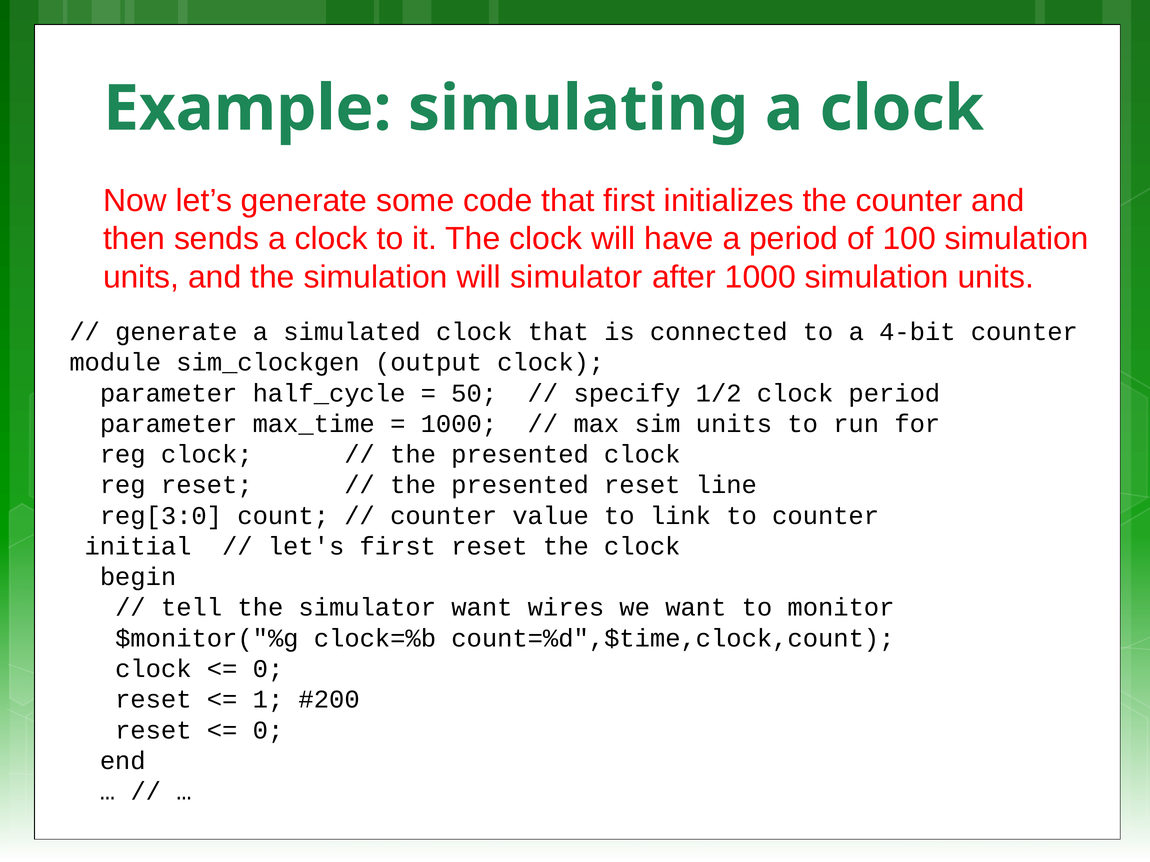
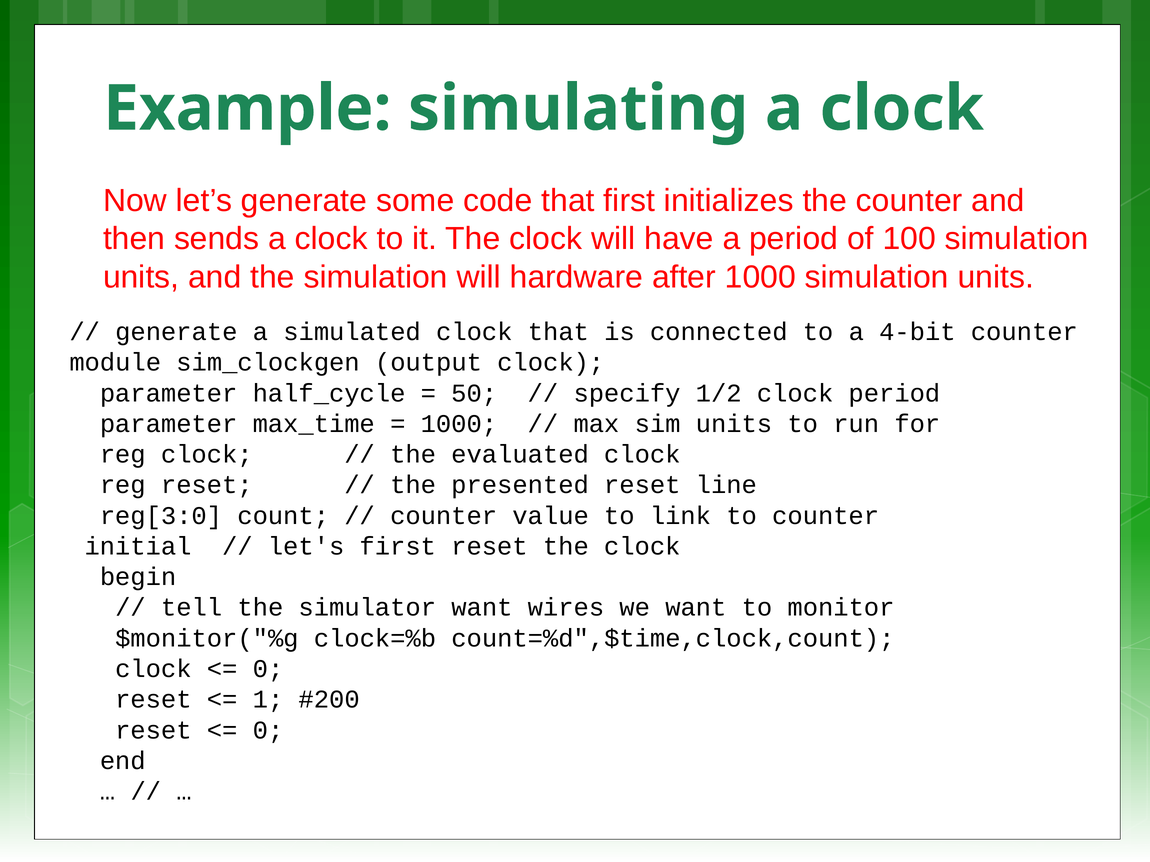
will simulator: simulator -> hardware (576, 277)
presented: presented -> evaluated (520, 455)
